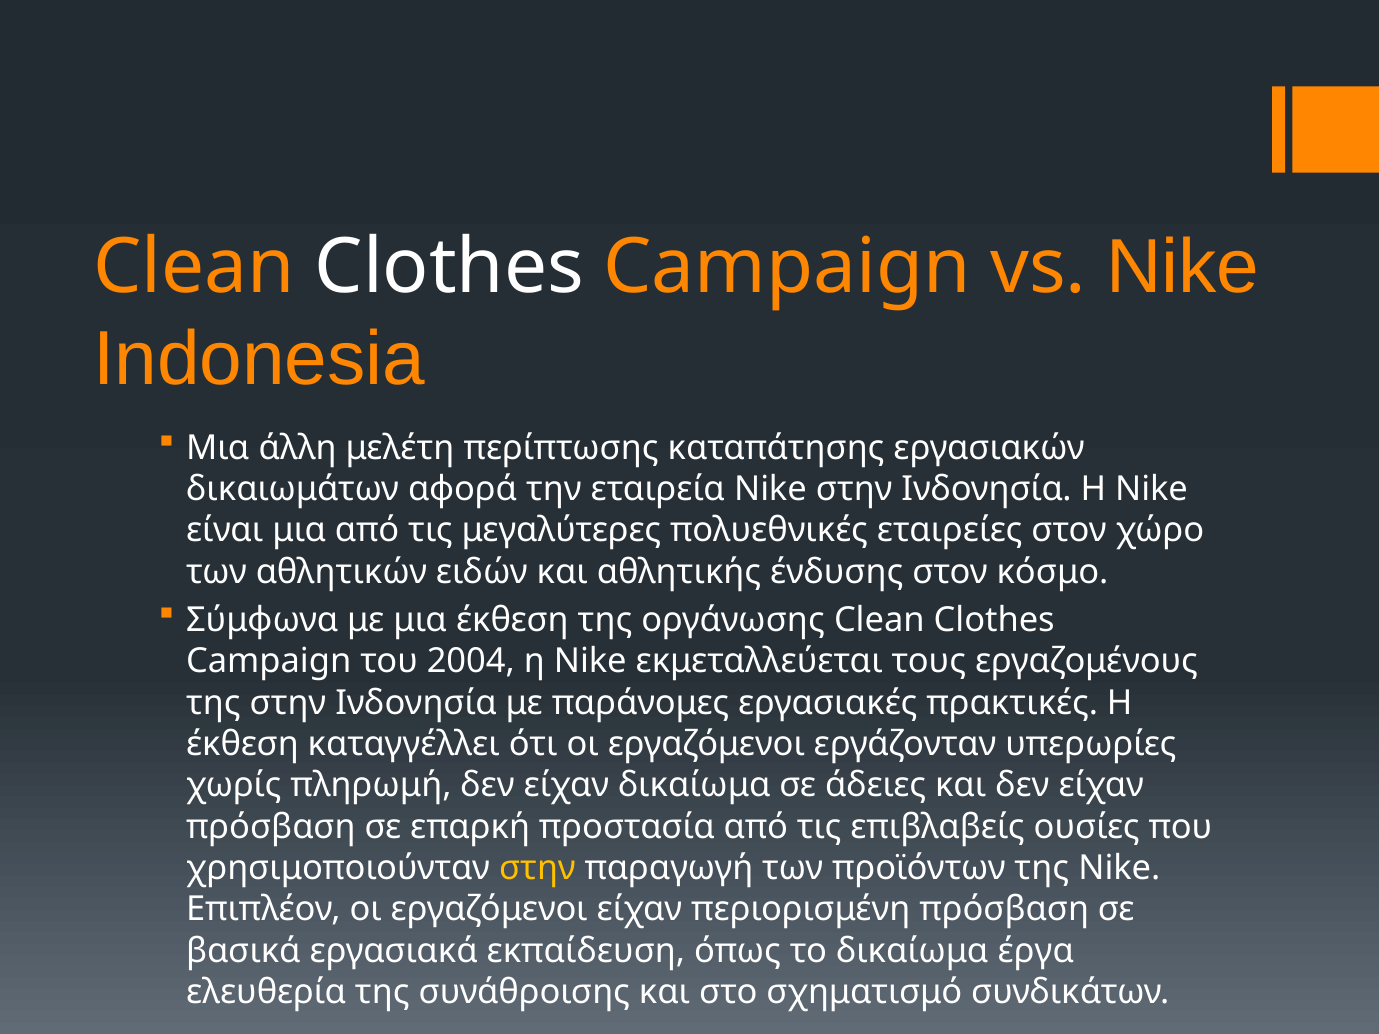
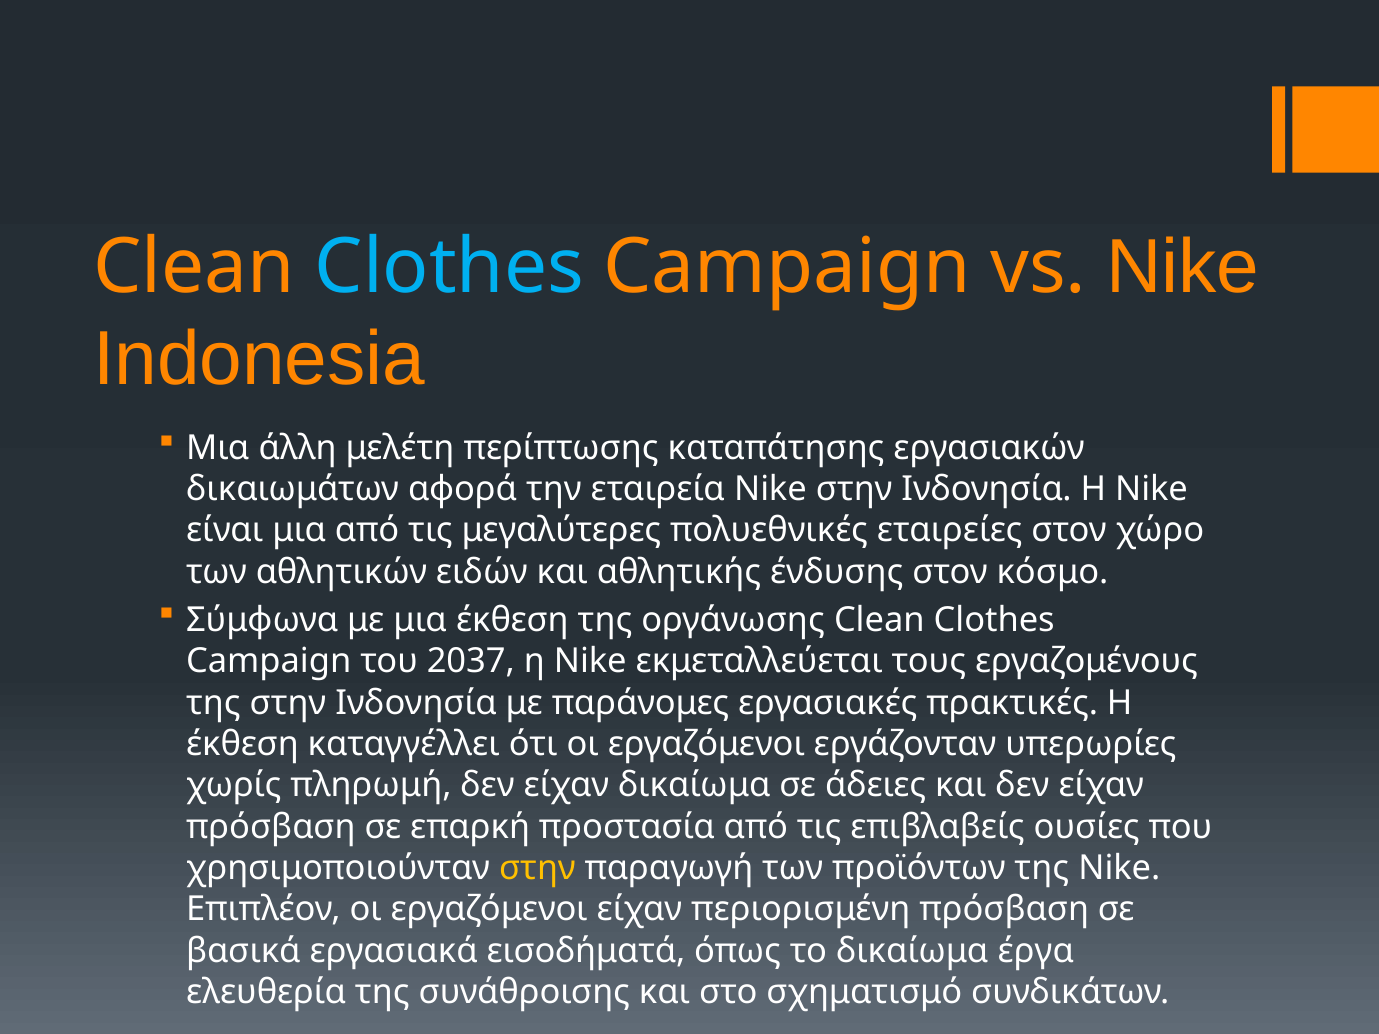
Clothes colour: white -> light blue (449, 268)
2004: 2004 -> 2037 (471, 662)
εκπαίδευση: εκπαίδευση -> εισοδήματά (586, 951)
